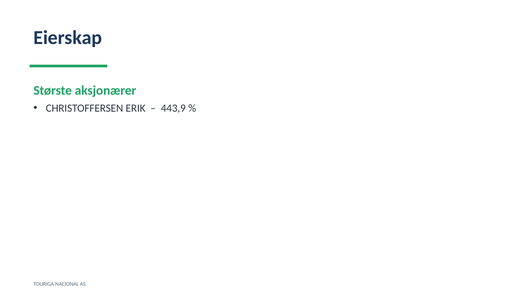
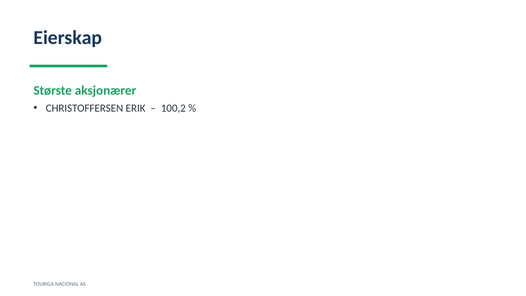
443,9: 443,9 -> 100,2 (173, 108)
